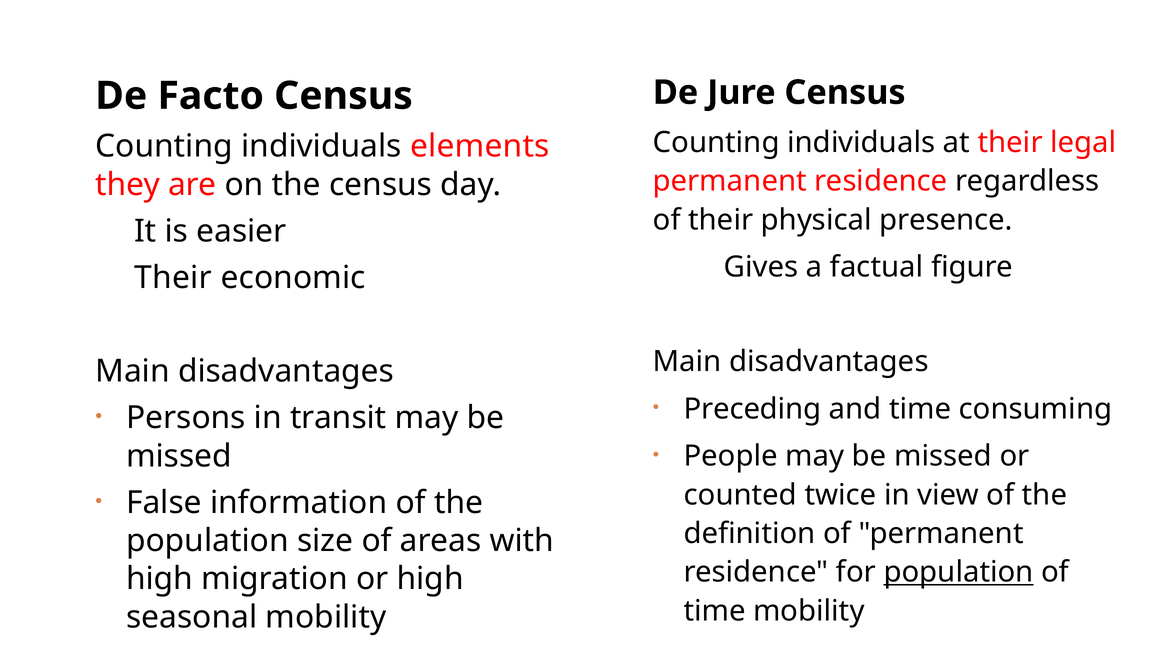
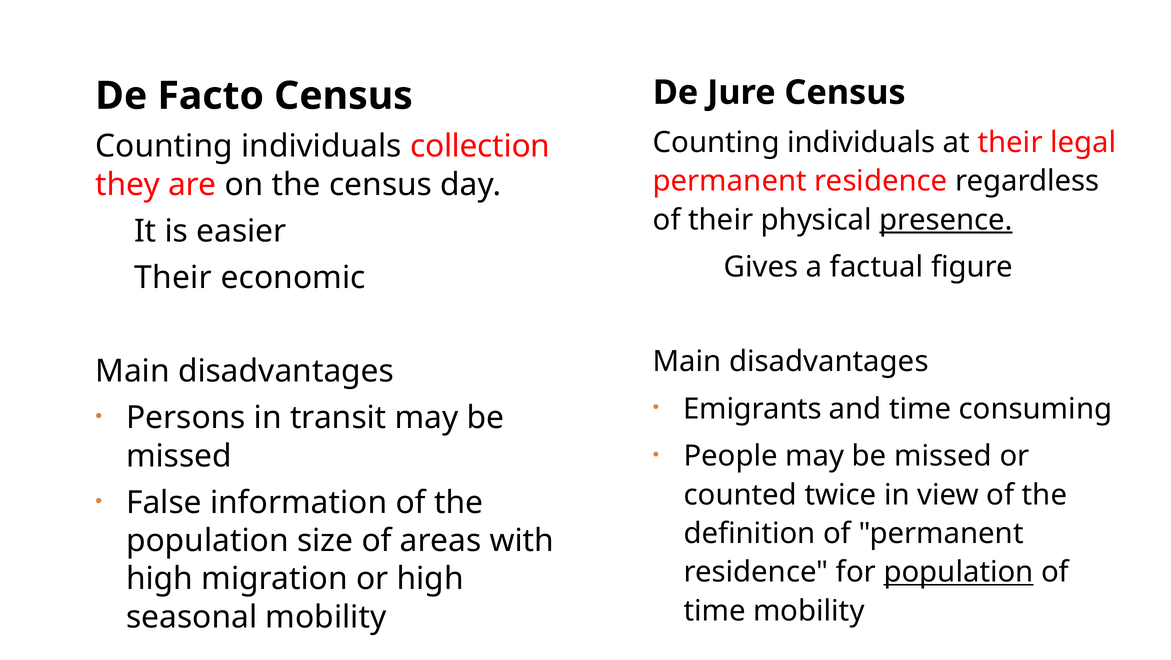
elements: elements -> collection (480, 147)
presence underline: none -> present (946, 220)
Preceding: Preceding -> Emigrants (753, 409)
